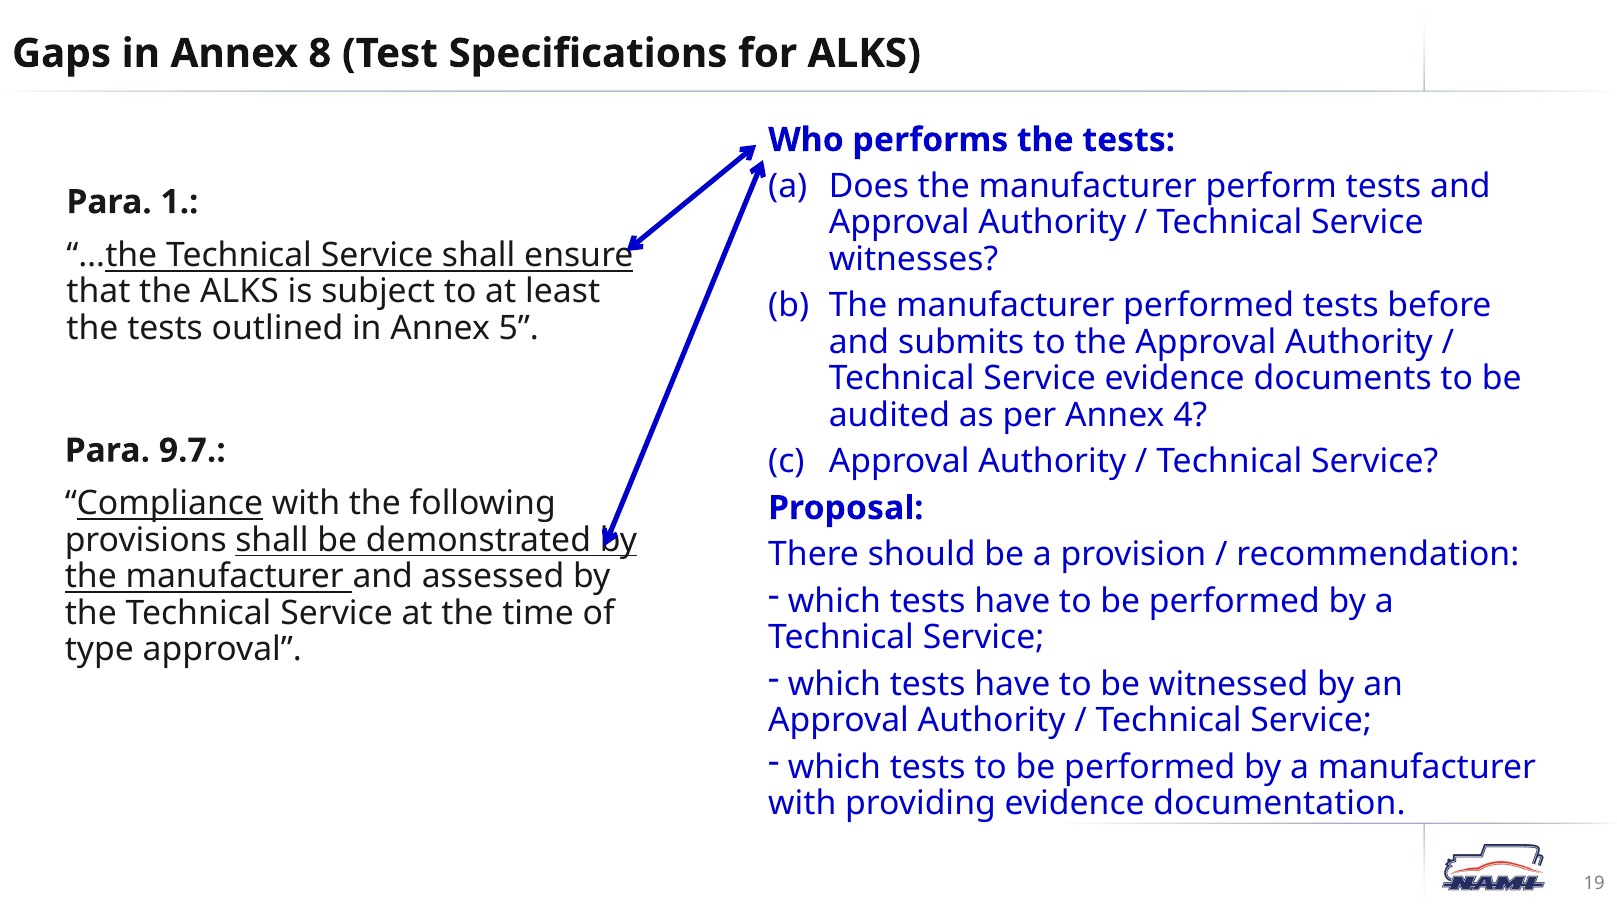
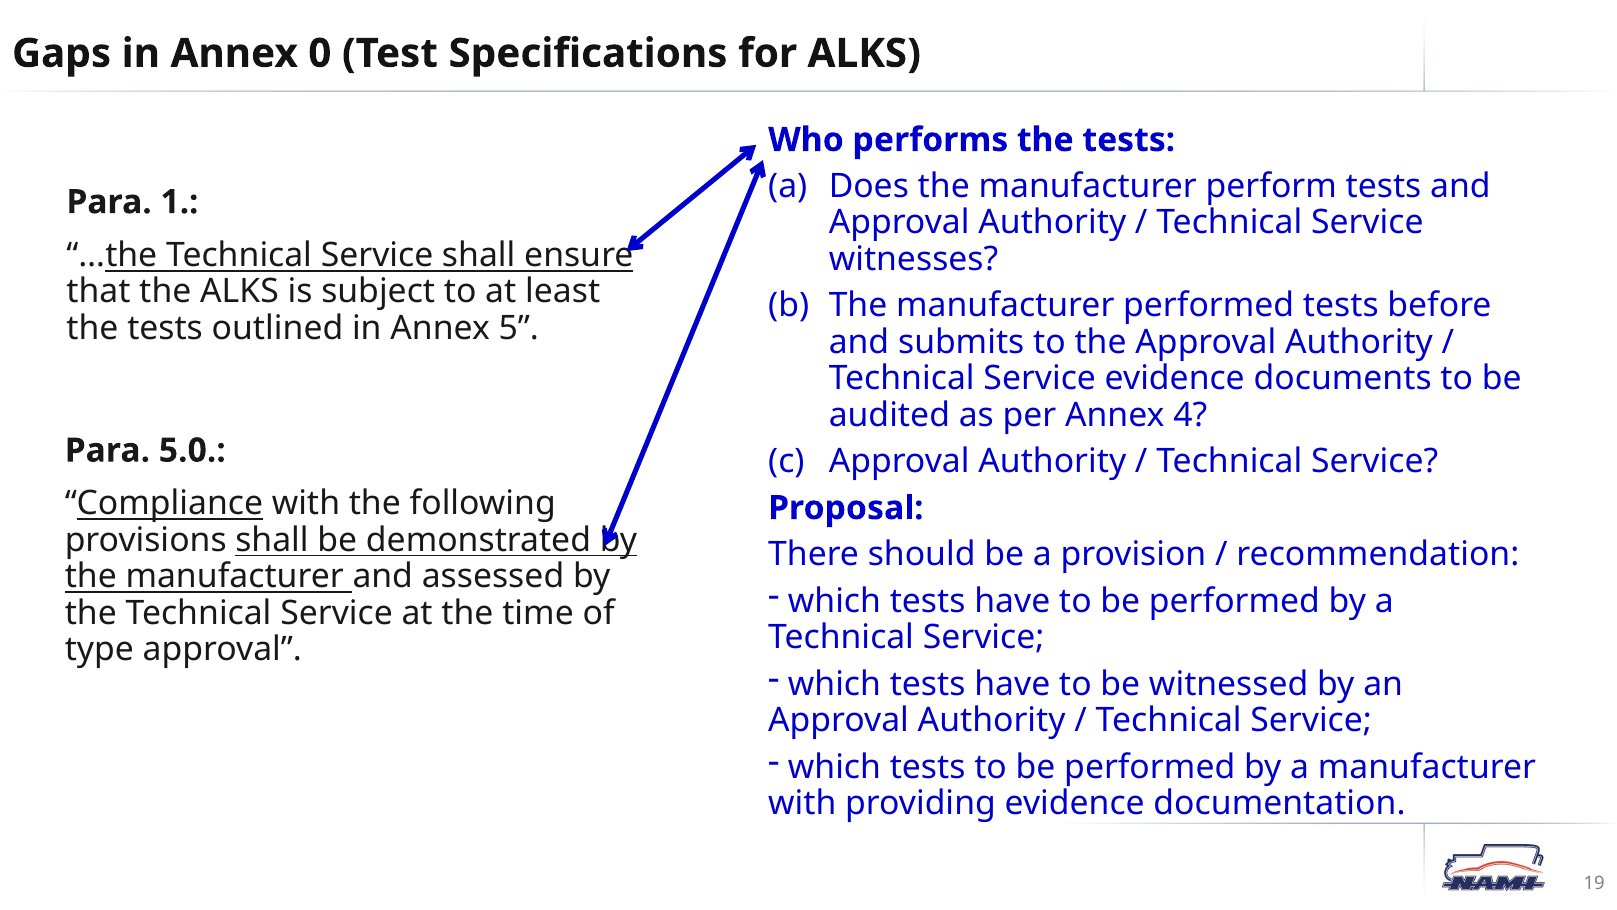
8: 8 -> 0 (320, 53)
9.7: 9.7 -> 5.0 (192, 450)
